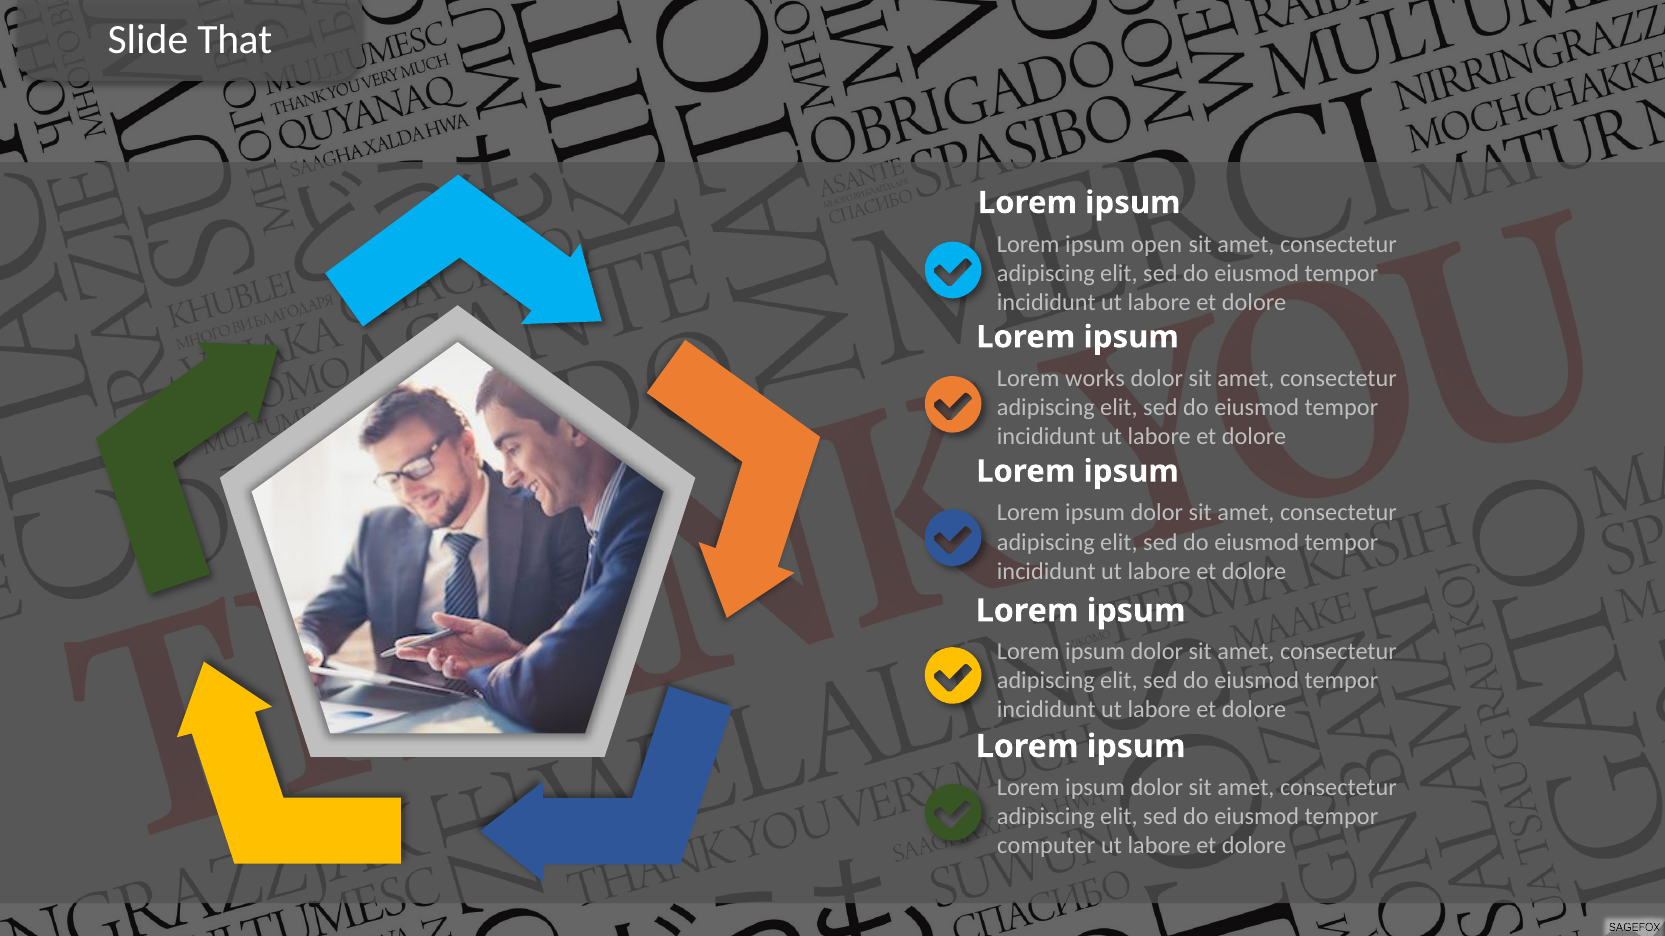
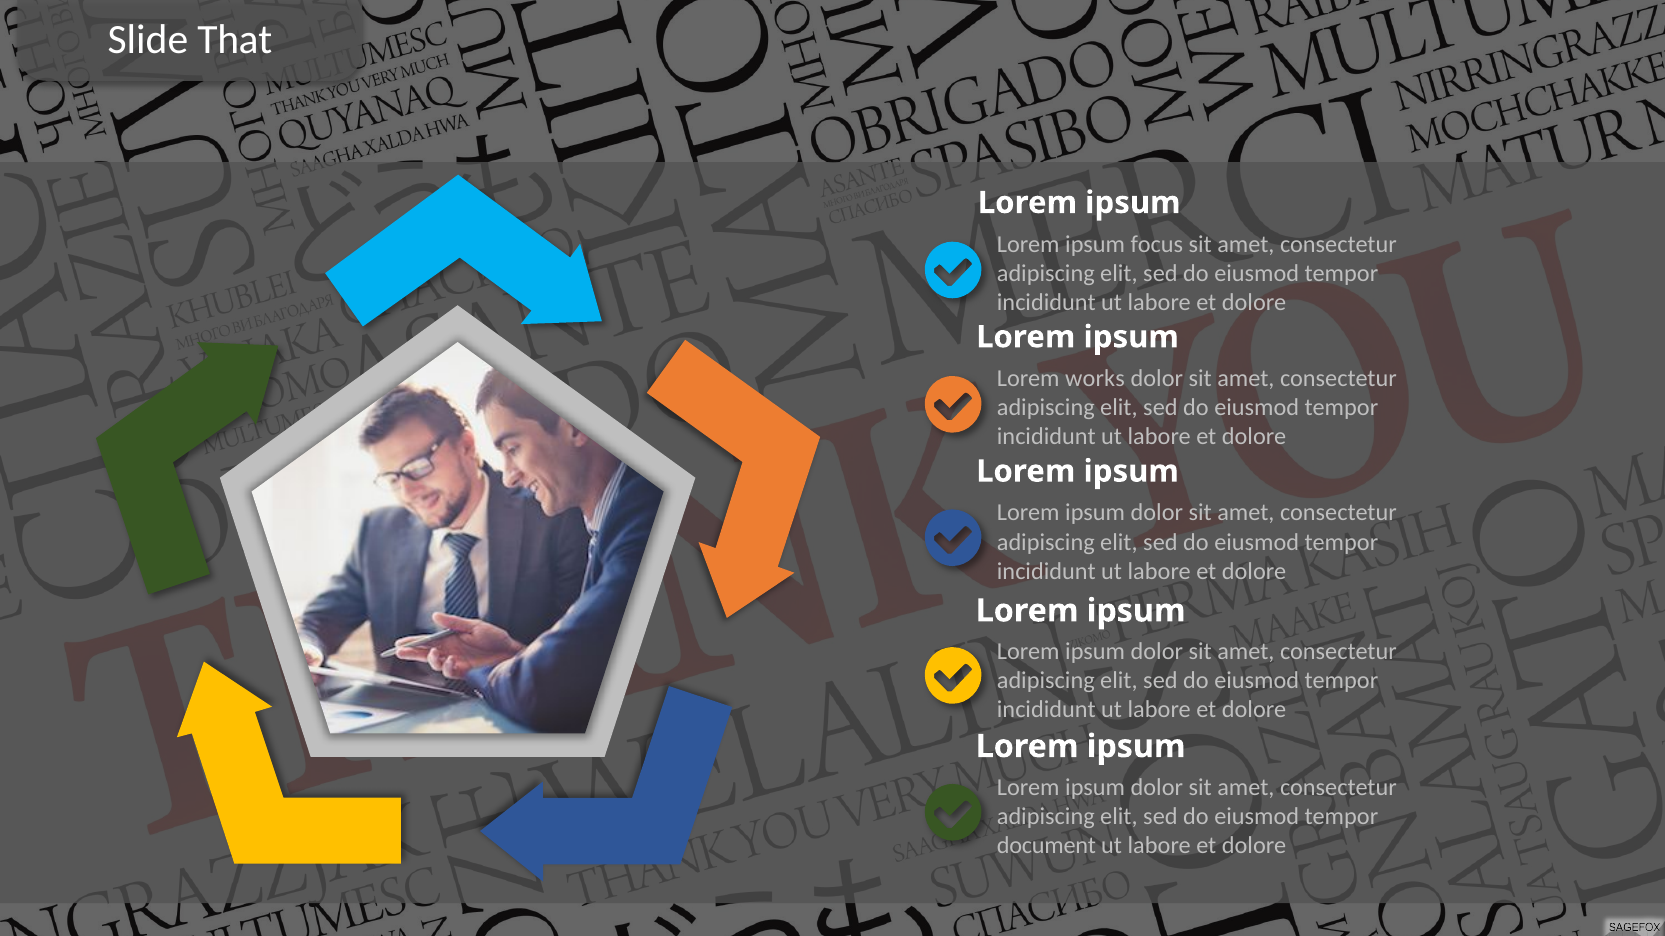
open: open -> focus (1157, 244)
computer: computer -> document (1046, 846)
